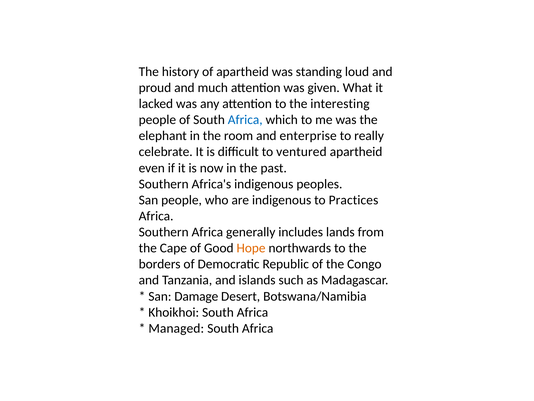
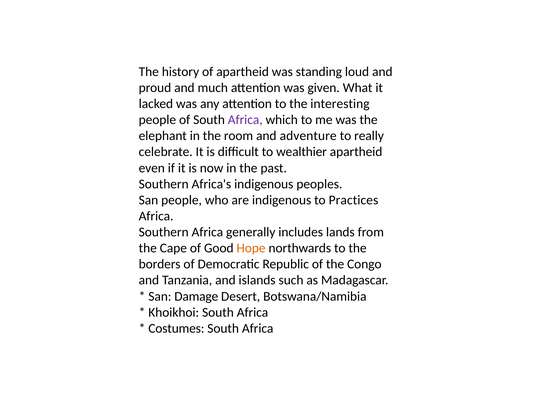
Africa colour: blue -> purple (245, 120)
enterprise: enterprise -> adventure (308, 136)
ventured: ventured -> wealthier (302, 152)
Managed: Managed -> Costumes (176, 328)
